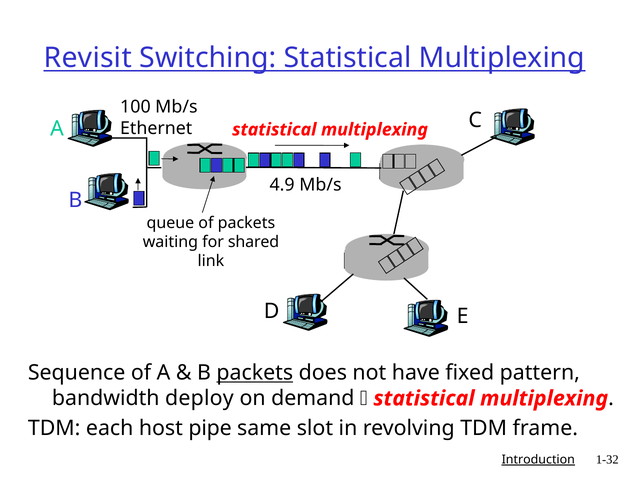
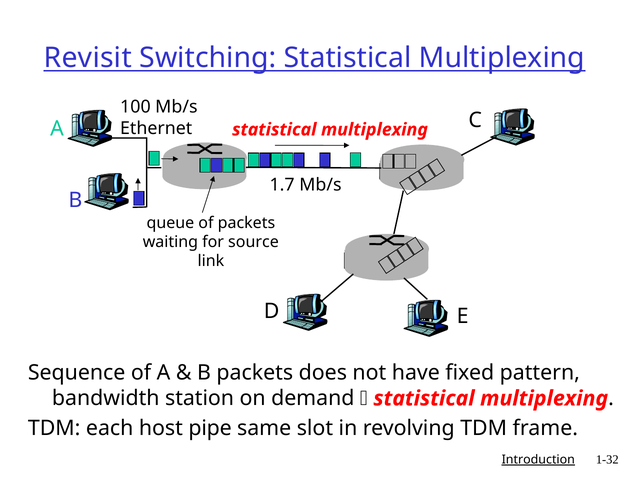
4.9: 4.9 -> 1.7 (282, 185)
shared: shared -> source (253, 242)
packets underline: present -> none (255, 373)
deploy: deploy -> station (200, 398)
